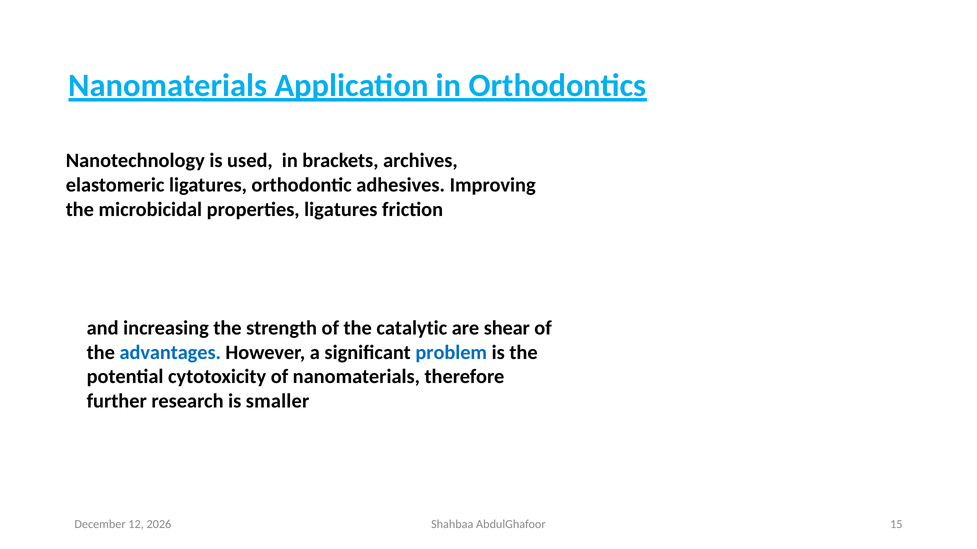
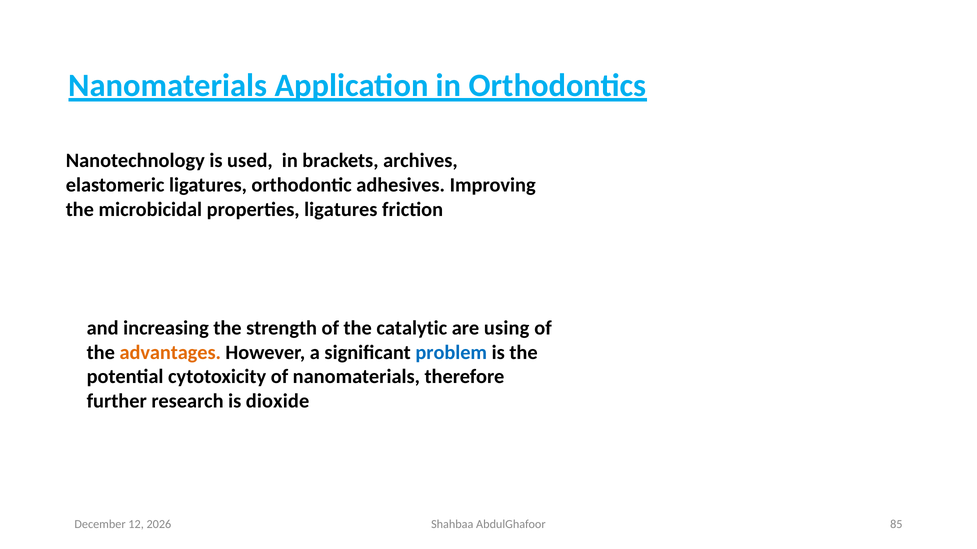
shear: shear -> using (507, 328)
advantages colour: blue -> orange (170, 353)
smaller: smaller -> dioxide (278, 402)
15: 15 -> 85 (896, 525)
